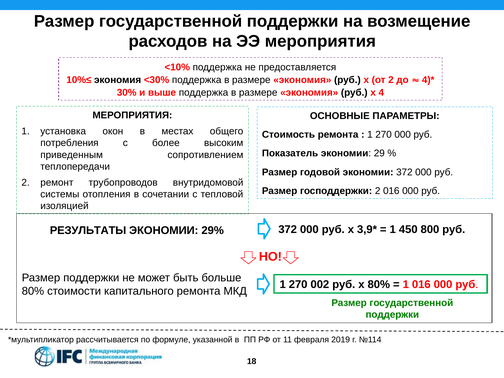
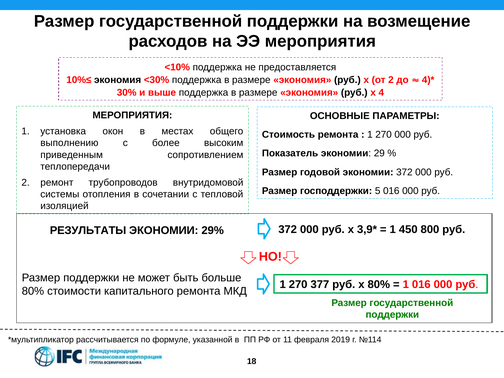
потребления: потребления -> выполнению (69, 143)
господдержки 2: 2 -> 5 (378, 191)
002: 002 -> 377 (320, 285)
